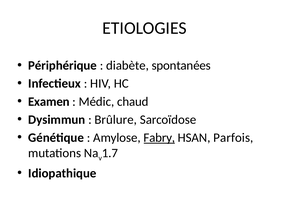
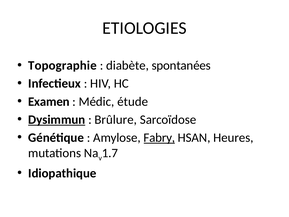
Périphérique: Périphérique -> Topographie (62, 65)
chaud: chaud -> étude (133, 101)
Dysimmun underline: none -> present (57, 119)
Parfois: Parfois -> Heures (233, 137)
